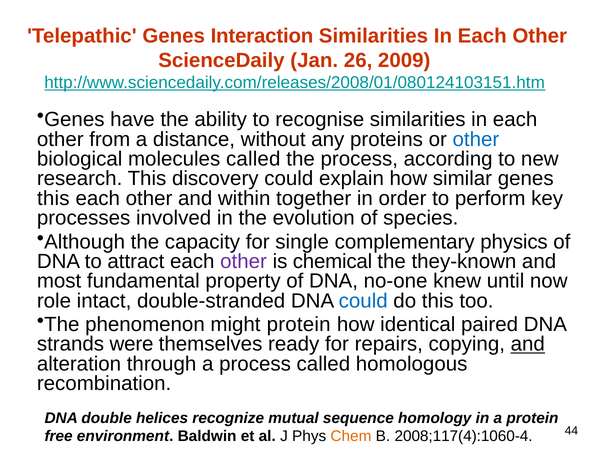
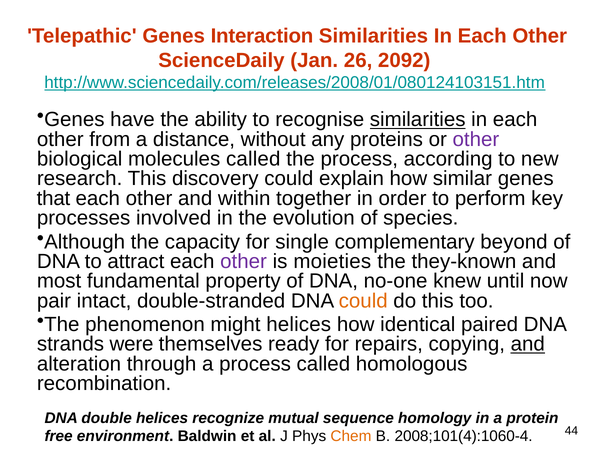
2009: 2009 -> 2092 (404, 60)
similarities underline: none -> present (418, 120)
other colour: blue -> purple (476, 139)
this: this -> that (54, 198)
physics: physics -> beyond (514, 242)
chemical: chemical -> moieties (332, 262)
role: role -> pair (54, 301)
could colour: blue -> orange (363, 301)
might protein: protein -> helices (299, 325)
2008;117(4):1060-4: 2008;117(4):1060-4 -> 2008;101(4):1060-4 (464, 437)
